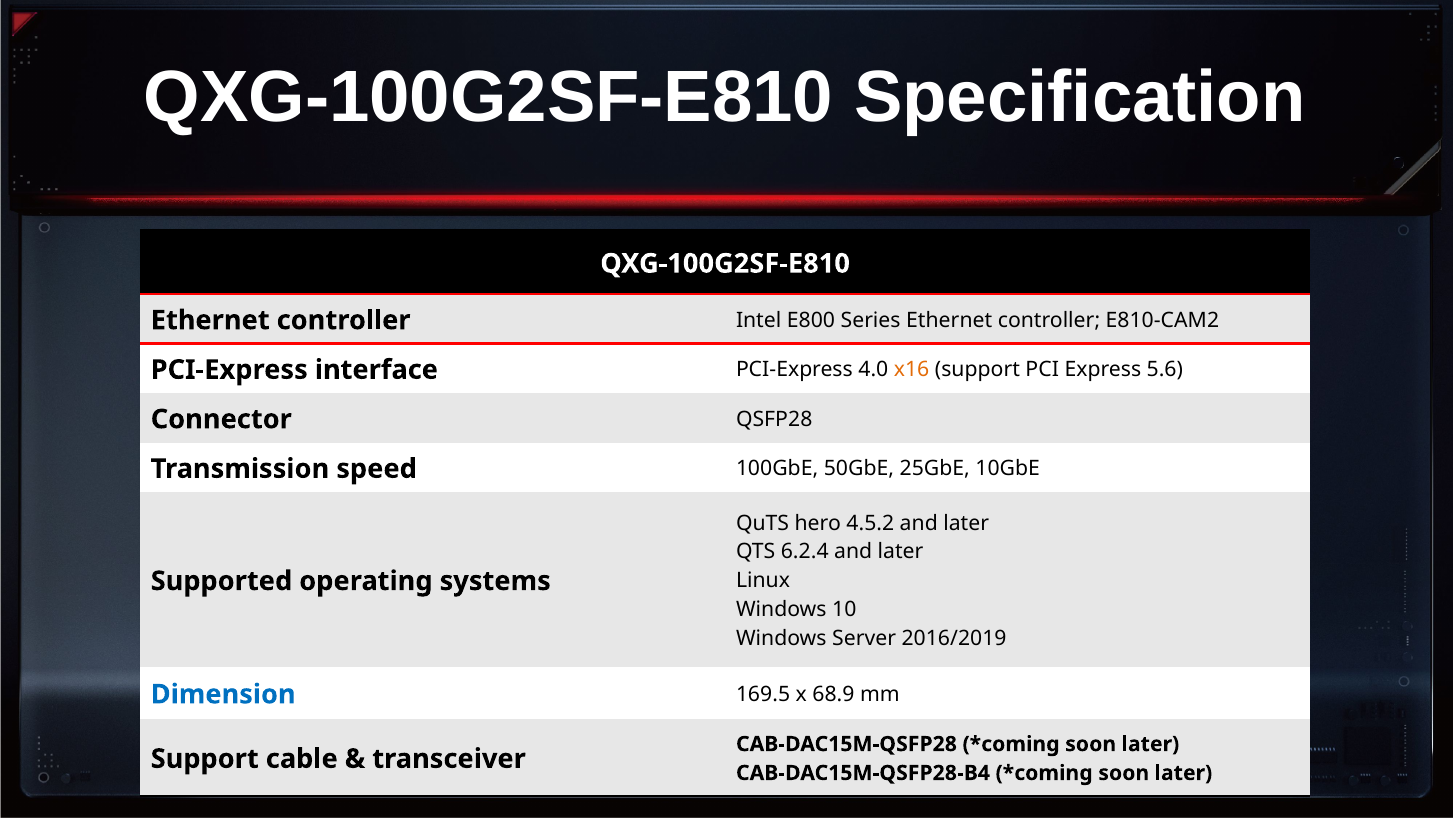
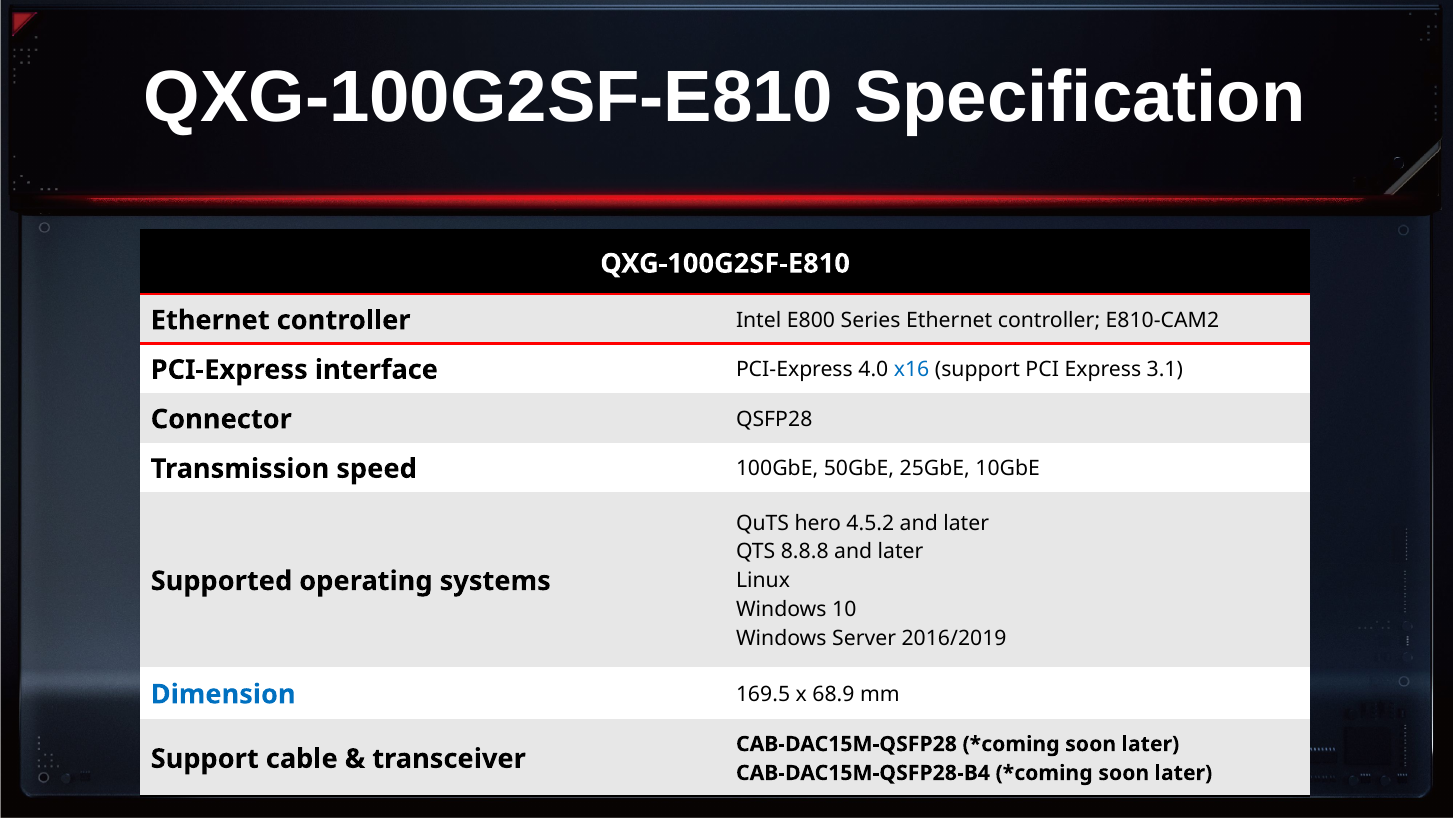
x16 colour: orange -> blue (912, 369)
5.6: 5.6 -> 3.1 (1165, 369)
6.2.4: 6.2.4 -> 8.8.8 (805, 551)
